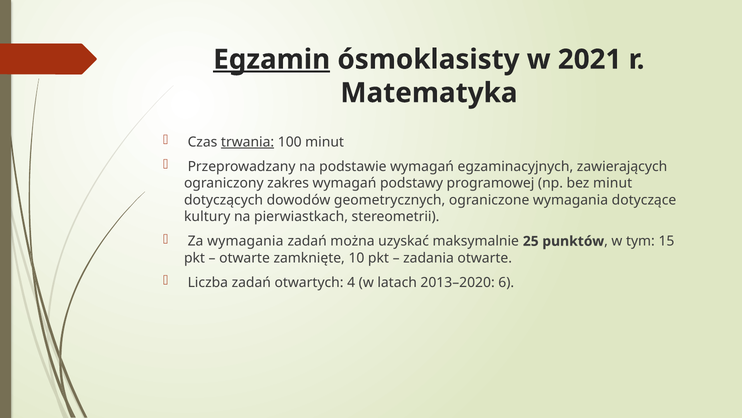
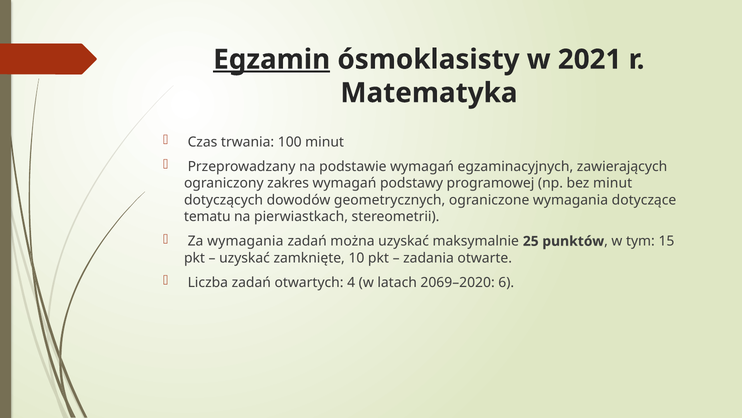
trwania underline: present -> none (248, 142)
kultury: kultury -> tematu (207, 216)
otwarte: otwarte -> uzyskać (245, 258)
2013–2020: 2013–2020 -> 2069–2020 (458, 282)
